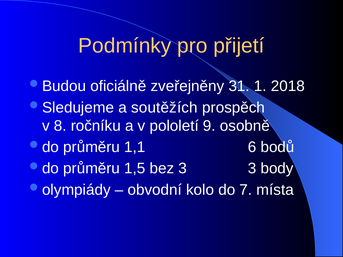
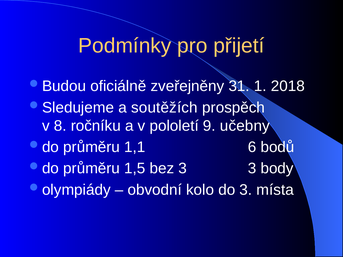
osobně: osobně -> učebny (245, 126)
do 7: 7 -> 3 (246, 190)
